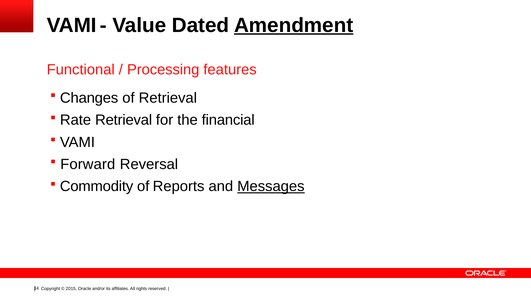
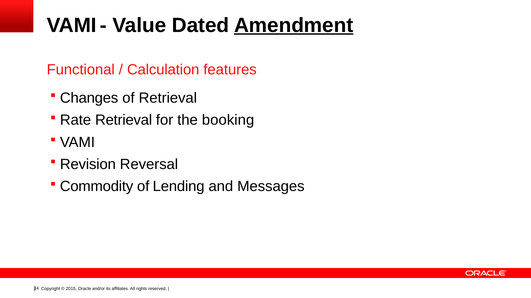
Processing: Processing -> Calculation (163, 70)
financial: financial -> booking (228, 120)
Forward: Forward -> Revision (88, 165)
Reports: Reports -> Lending (179, 187)
Messages underline: present -> none (271, 187)
